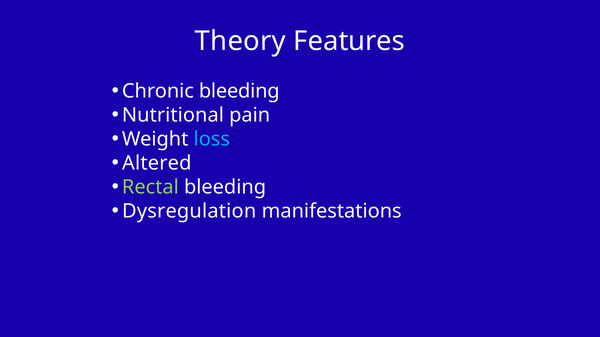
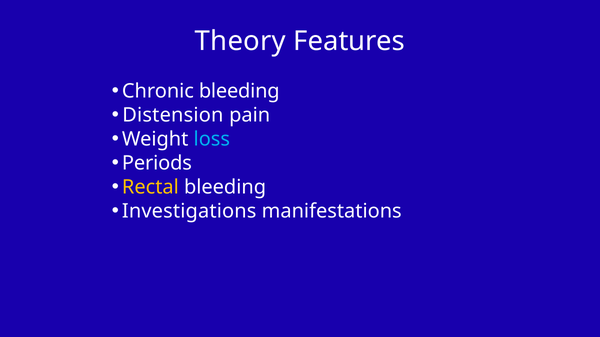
Nutritional: Nutritional -> Distension (173, 115)
Altered: Altered -> Periods (157, 163)
Rectal colour: light green -> yellow (150, 187)
Dysregulation: Dysregulation -> Investigations (189, 211)
